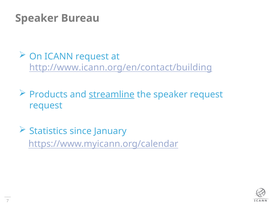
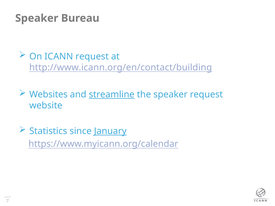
Products: Products -> Websites (48, 95)
request: request -> website (46, 106)
January underline: none -> present (110, 131)
